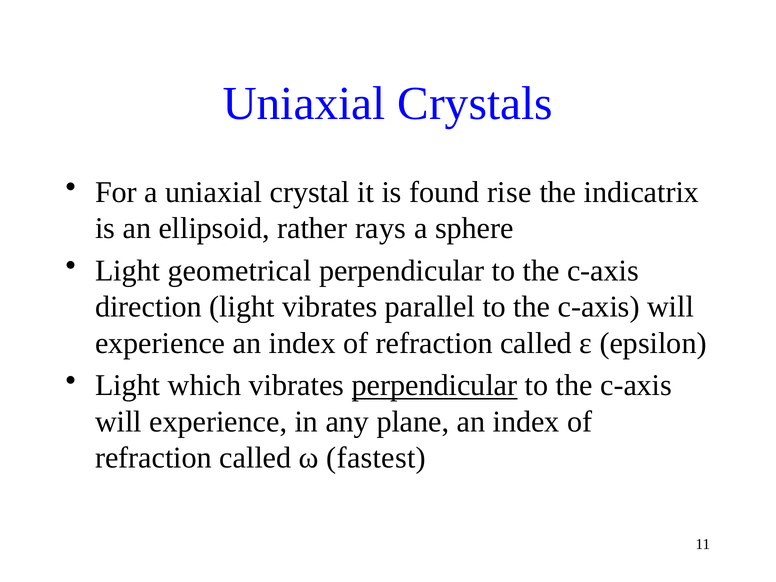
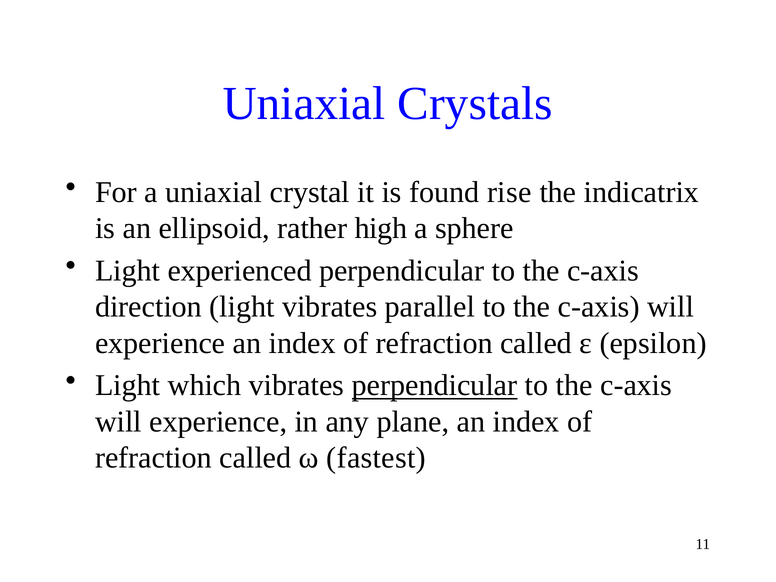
rays: rays -> high (381, 228)
geometrical: geometrical -> experienced (240, 271)
